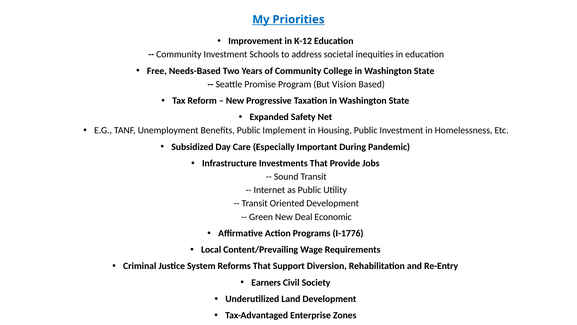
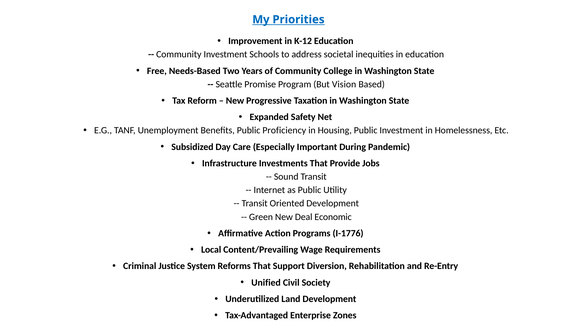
Implement: Implement -> Proficiency (284, 130)
Earners: Earners -> Unified (266, 282)
